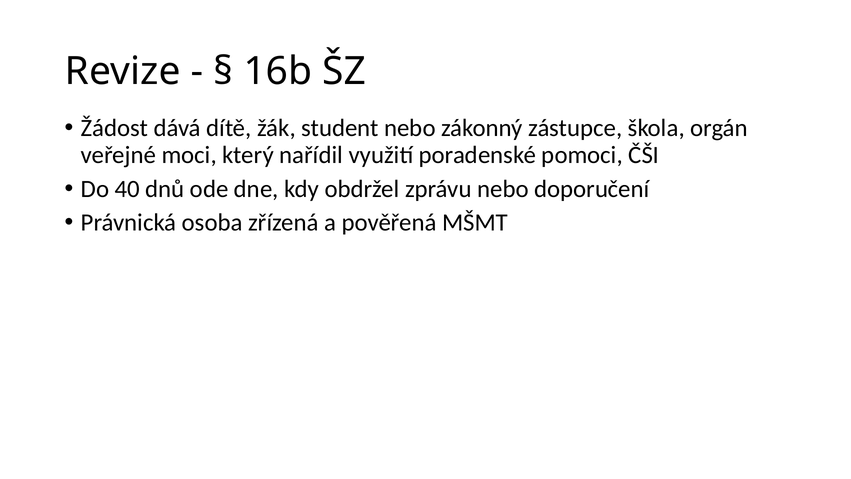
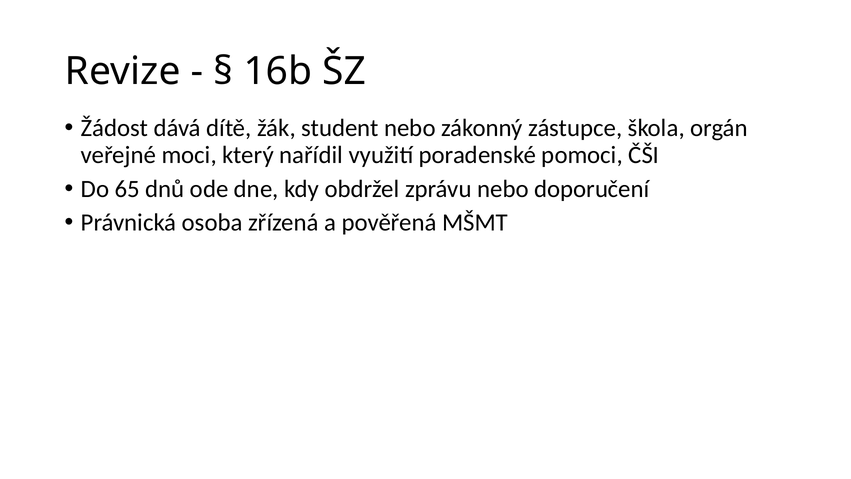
40: 40 -> 65 (127, 189)
